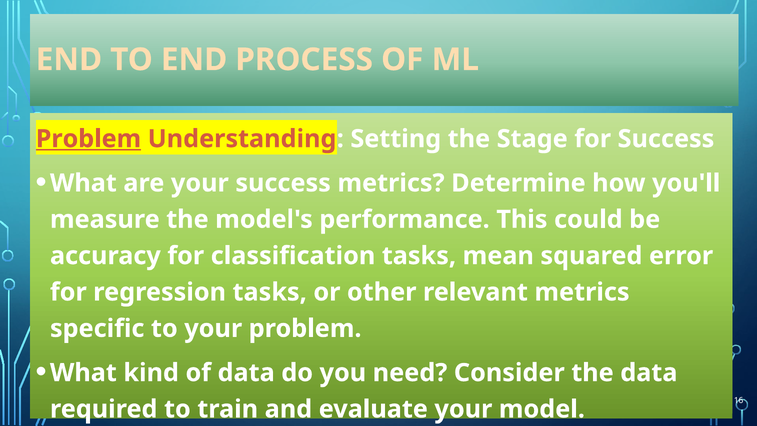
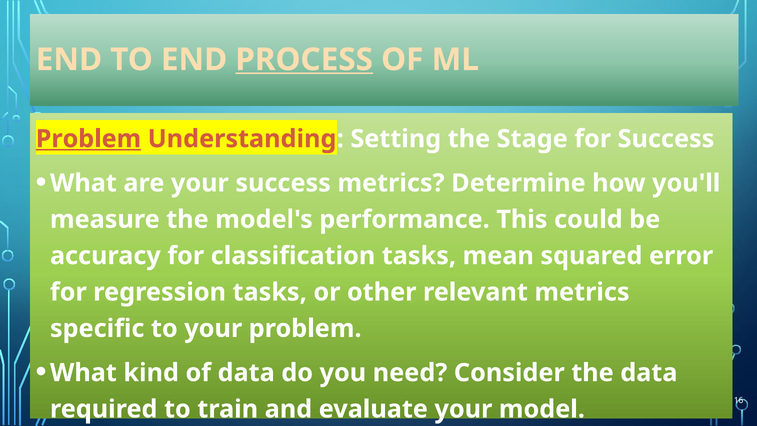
PROCESS underline: none -> present (304, 60)
